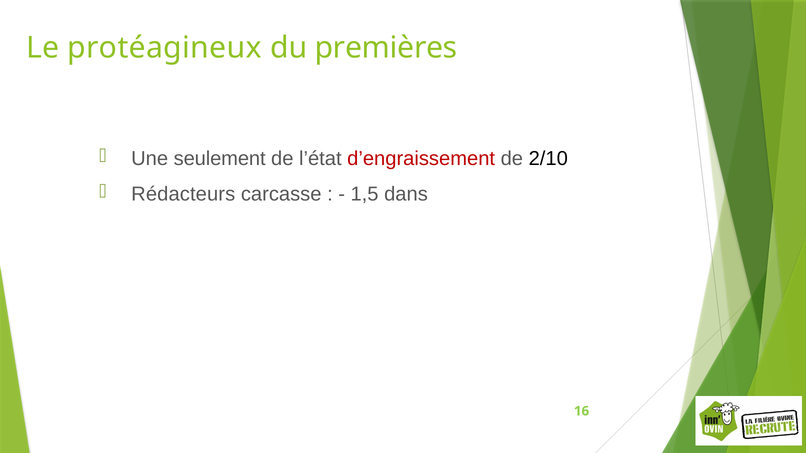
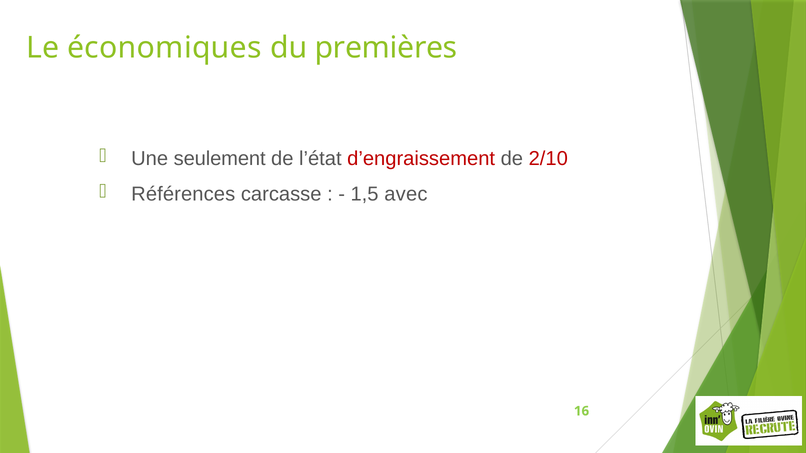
protéagineux: protéagineux -> économiques (164, 48)
2/10 colour: black -> red (548, 159)
Rédacteurs: Rédacteurs -> Références (183, 194)
dans: dans -> avec (406, 194)
